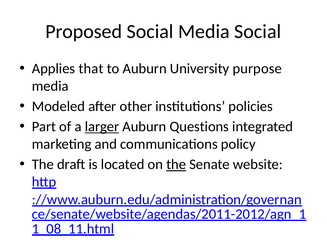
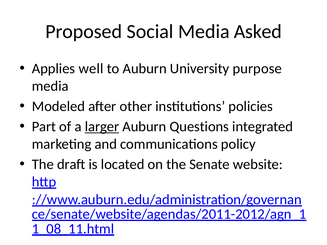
Media Social: Social -> Asked (258, 32)
that: that -> well (91, 69)
the underline: present -> none (176, 165)
